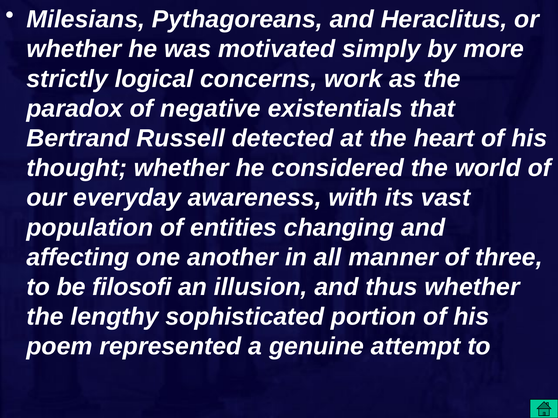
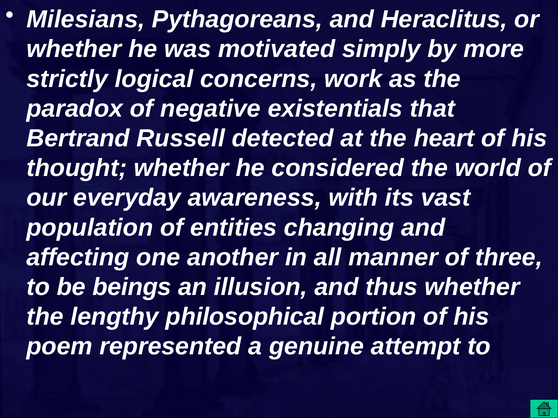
filosofi: filosofi -> beings (132, 287)
sophisticated: sophisticated -> philosophical (245, 317)
